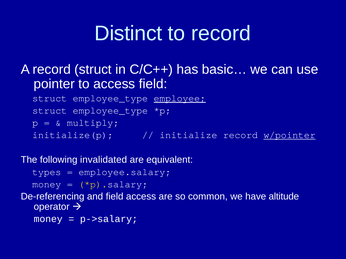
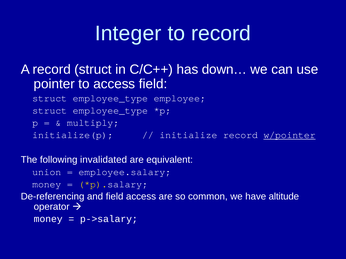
Distinct: Distinct -> Integer (128, 33)
basic…: basic… -> down… (224, 69)
employee underline: present -> none (180, 98)
types: types -> union (47, 172)
